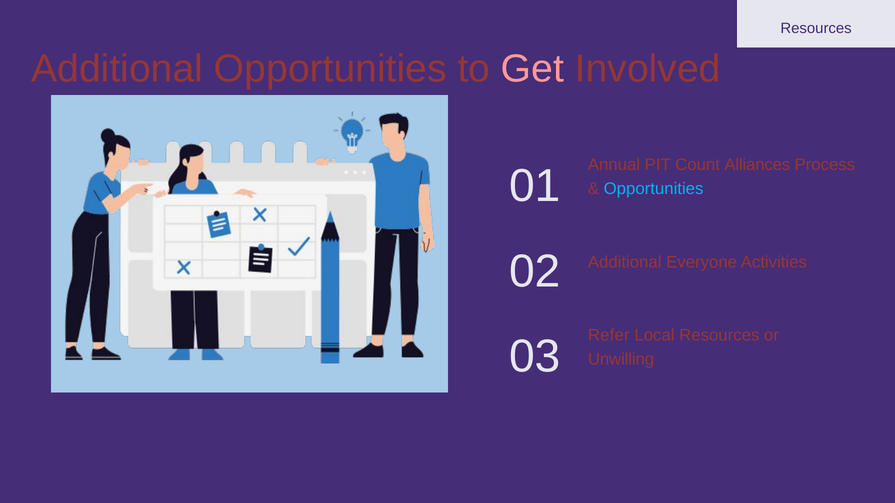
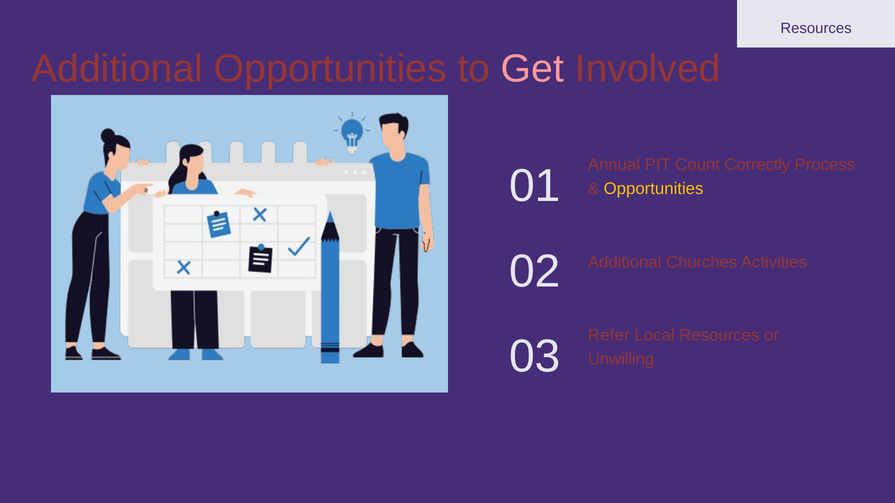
Alliances: Alliances -> Correctly (757, 165)
Opportunities colour: light blue -> yellow (654, 189)
Everyone: Everyone -> Churches (702, 262)
